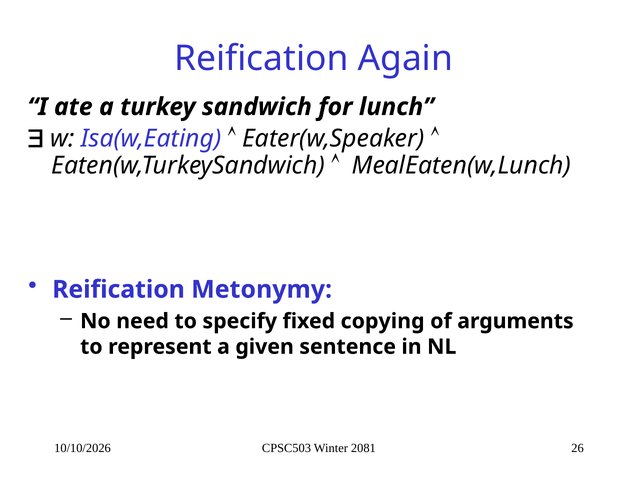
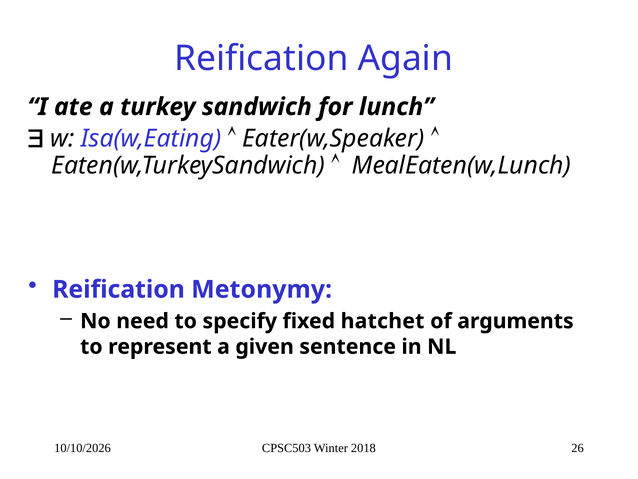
copying: copying -> hatchet (383, 321)
2081: 2081 -> 2018 (363, 447)
